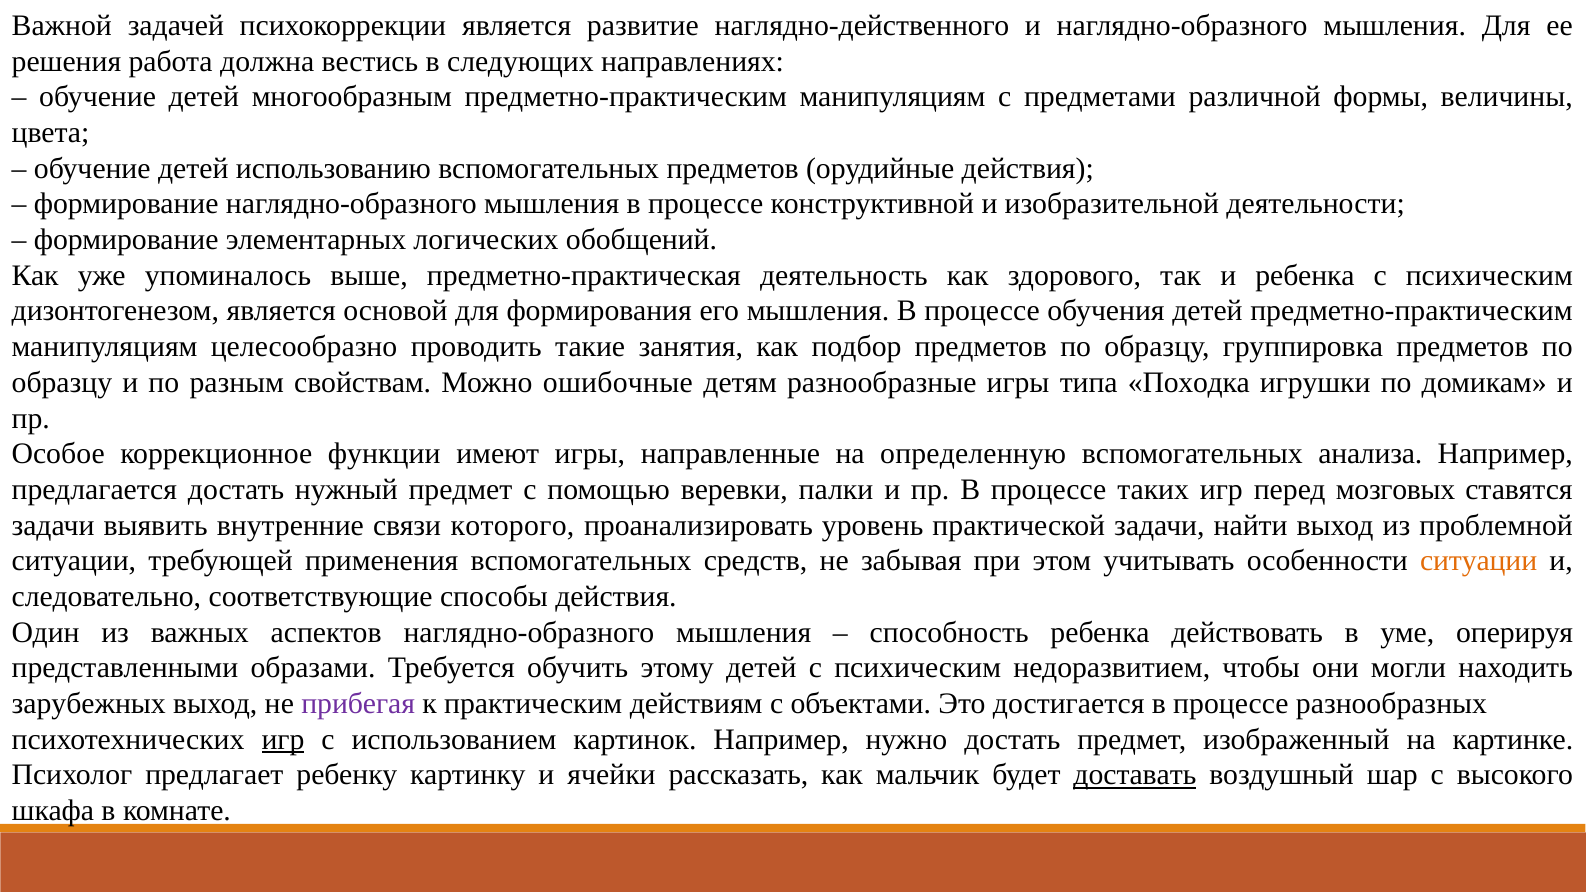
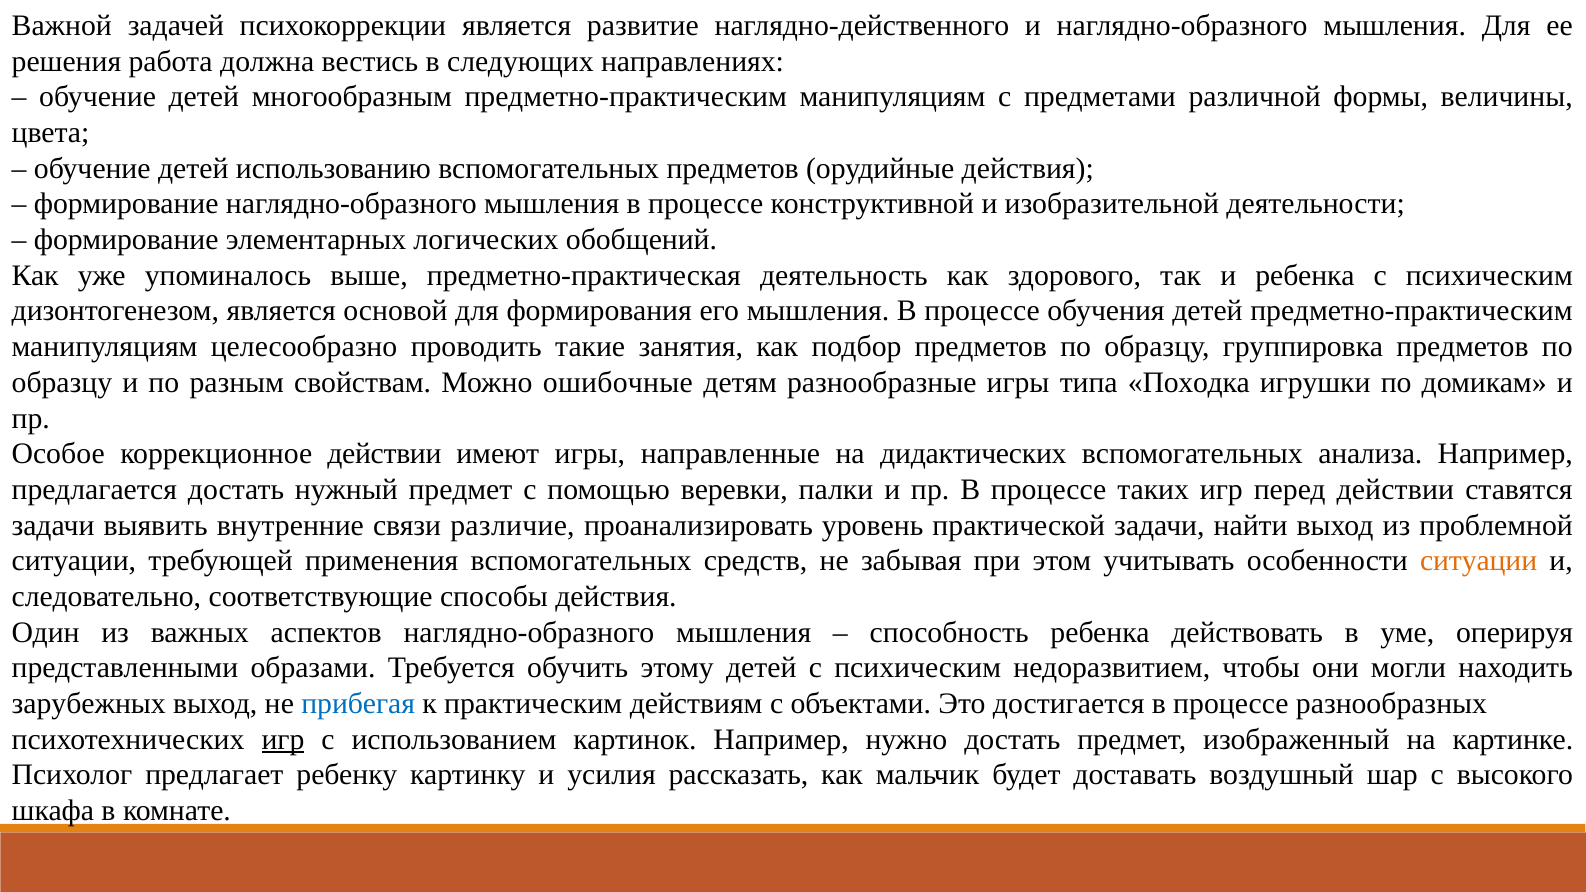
коррекционное функции: функции -> действии (384, 454)
определенную: определенную -> дидактических (973, 454)
перед мозговых: мозговых -> действии (1395, 490)
которого: которого -> различие (512, 525)
прибегая colour: purple -> blue (358, 704)
ячейки: ячейки -> усилия (612, 775)
доставать underline: present -> none (1135, 775)
